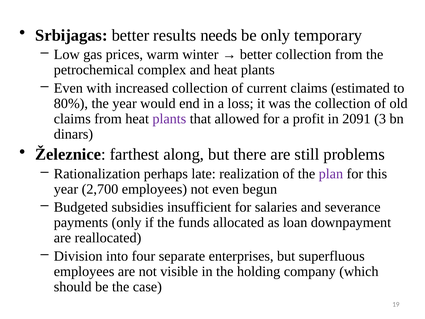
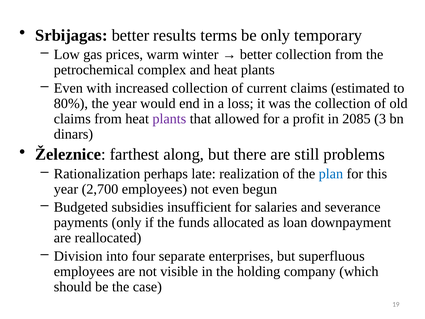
needs: needs -> terms (219, 35)
2091: 2091 -> 2085 (356, 119)
plan colour: purple -> blue (331, 174)
